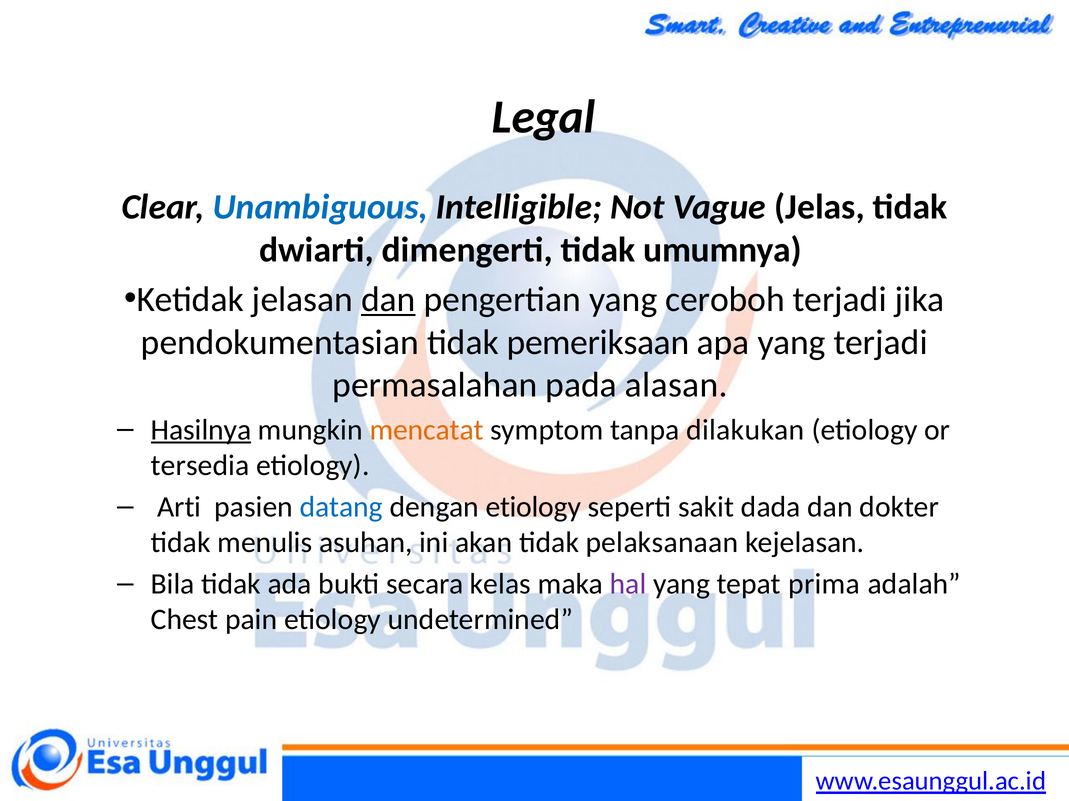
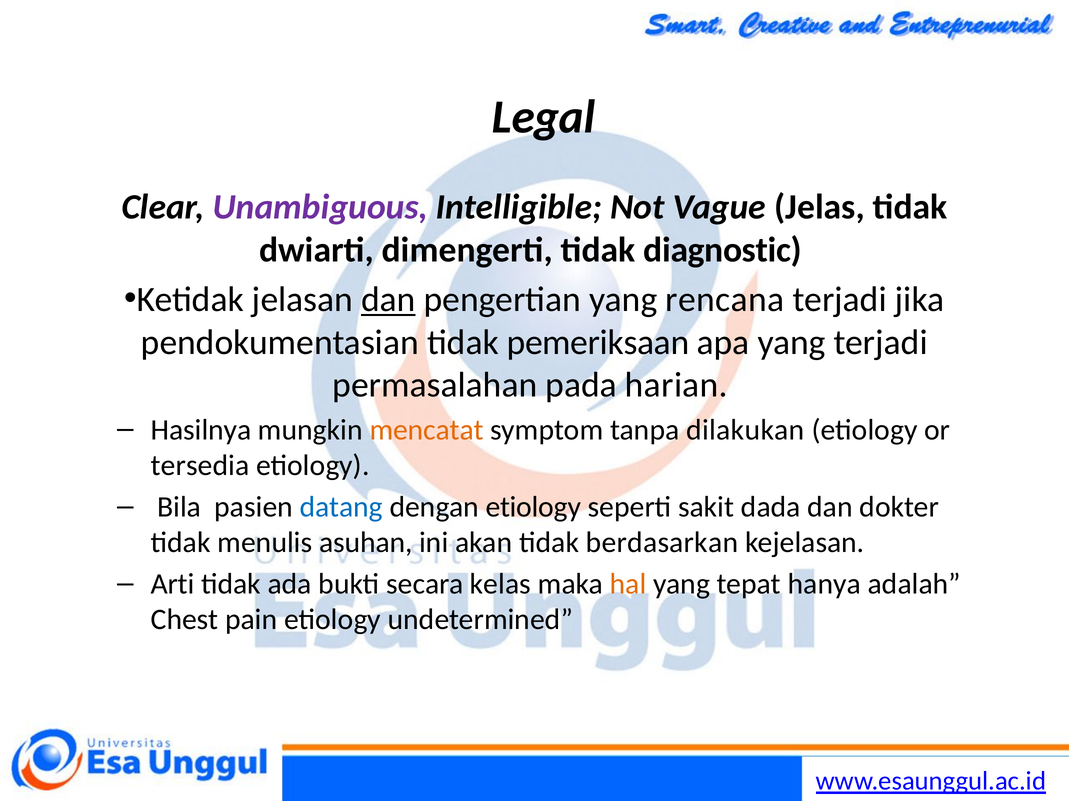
Unambiguous colour: blue -> purple (320, 207)
umumnya: umumnya -> diagnostic (723, 250)
ceroboh: ceroboh -> rencana (725, 300)
alasan: alasan -> harian (676, 385)
Hasilnya underline: present -> none (201, 430)
Arti: Arti -> Bila (179, 507)
pelaksanaan: pelaksanaan -> berdasarkan (662, 543)
Bila: Bila -> Arti (173, 585)
hal colour: purple -> orange (628, 585)
prima: prima -> hanya (824, 585)
